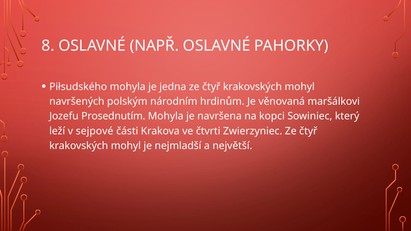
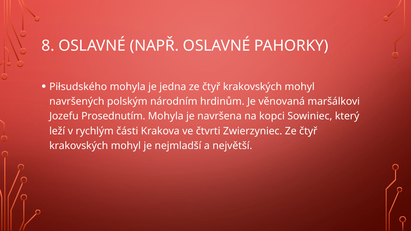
sejpové: sejpové -> rychlým (95, 131)
